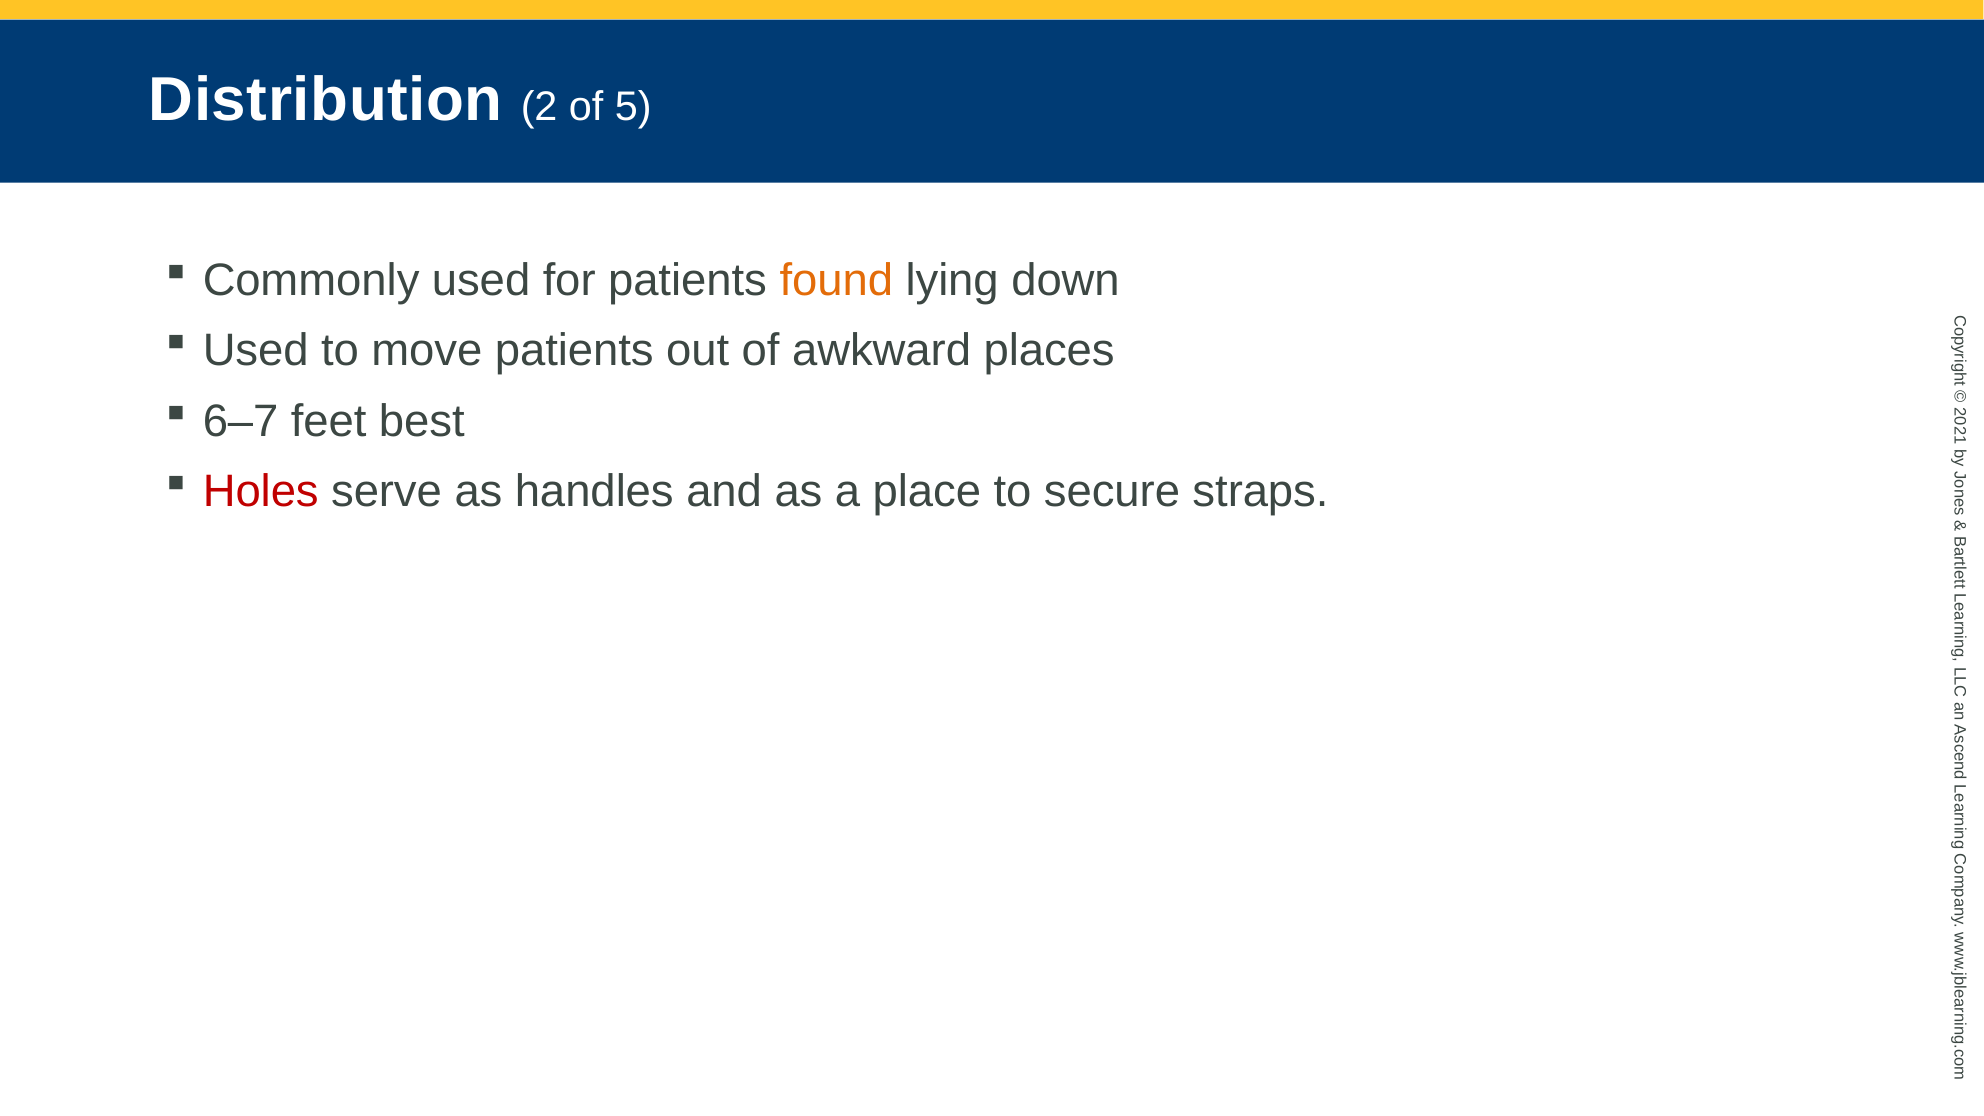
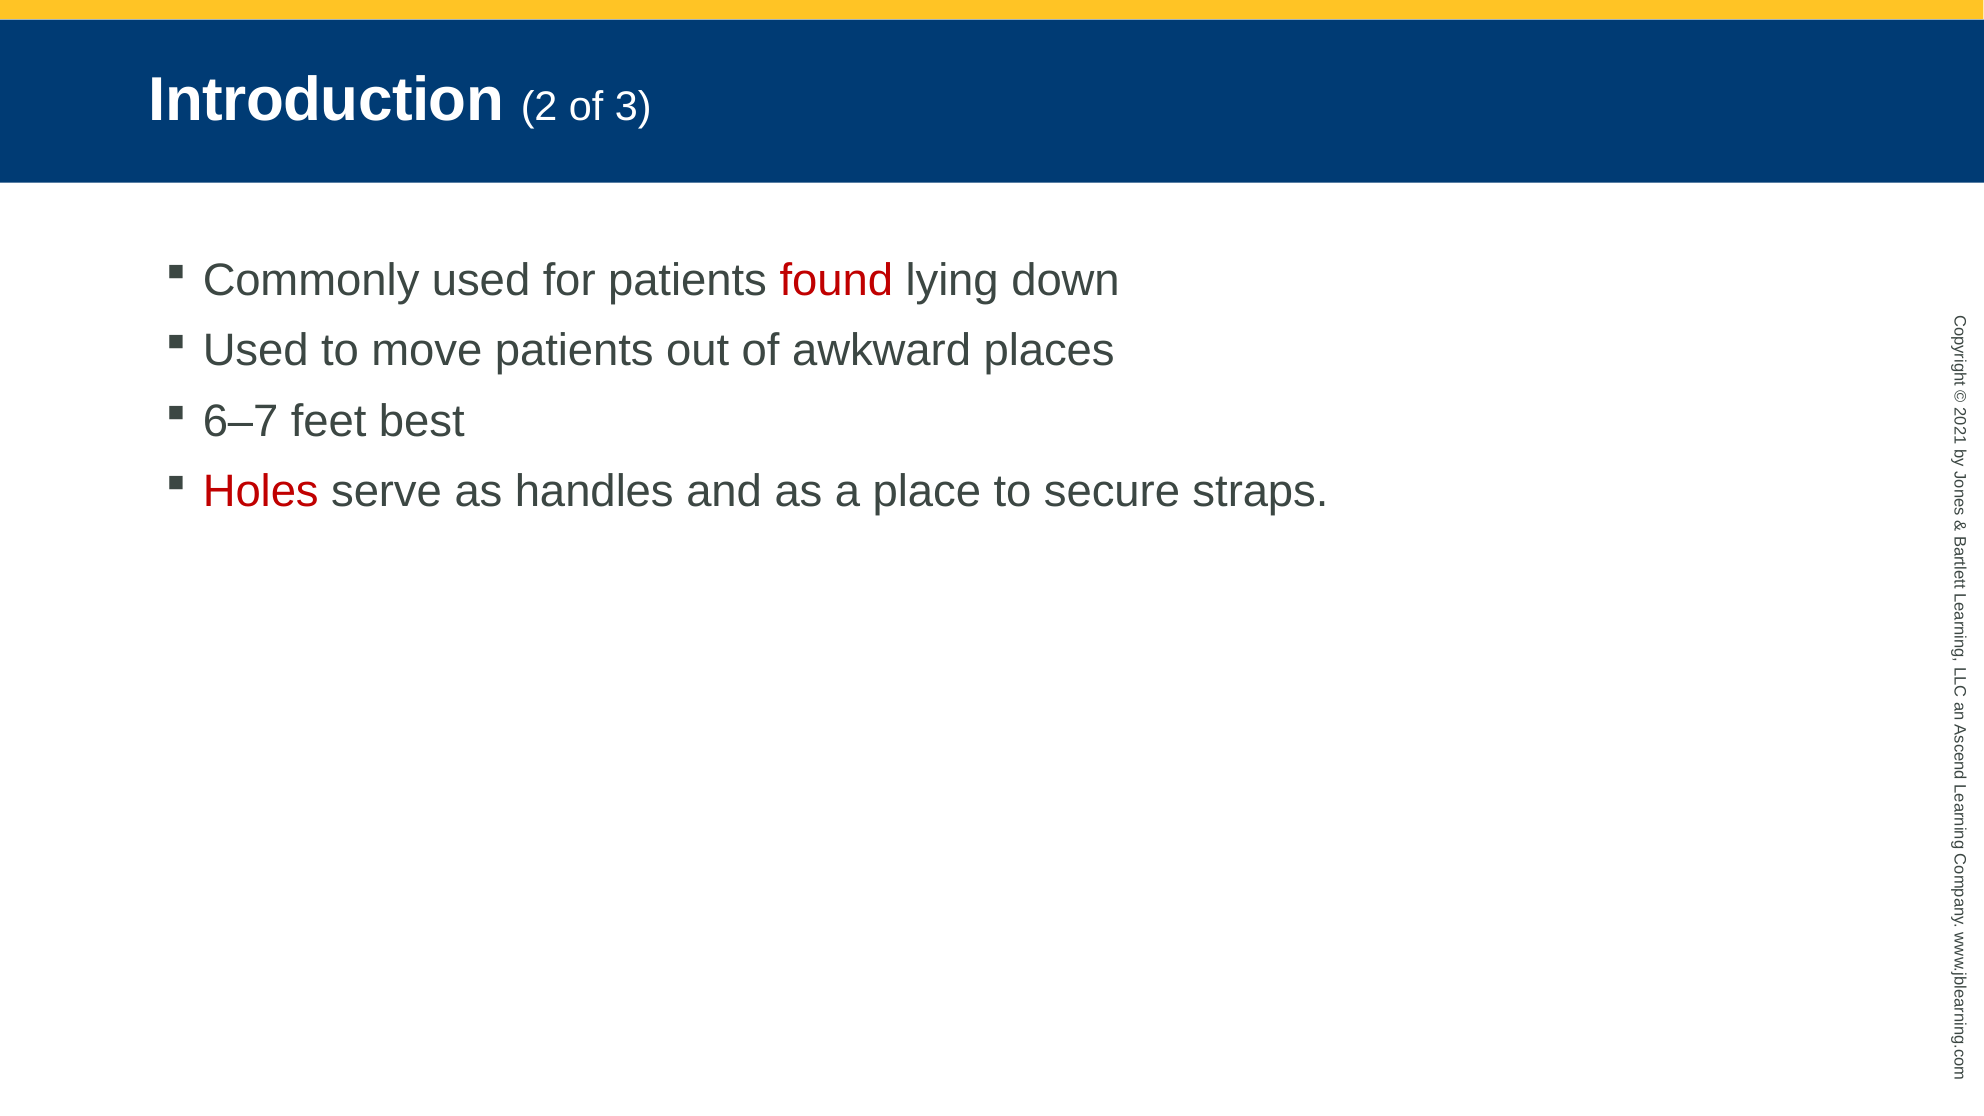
Distribution: Distribution -> Introduction (326, 100)
5: 5 -> 3 (633, 107)
found colour: orange -> red (836, 280)
